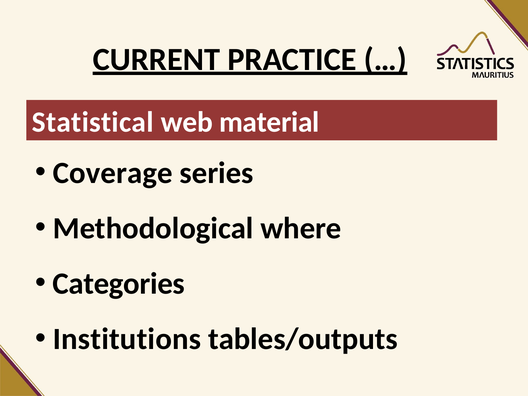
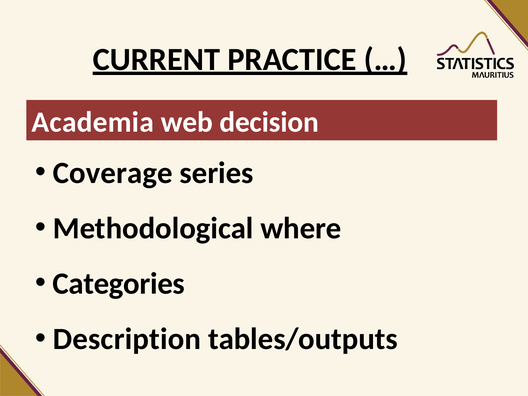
Statistical: Statistical -> Academia (93, 122)
material: material -> decision (269, 122)
Institutions: Institutions -> Description (127, 339)
